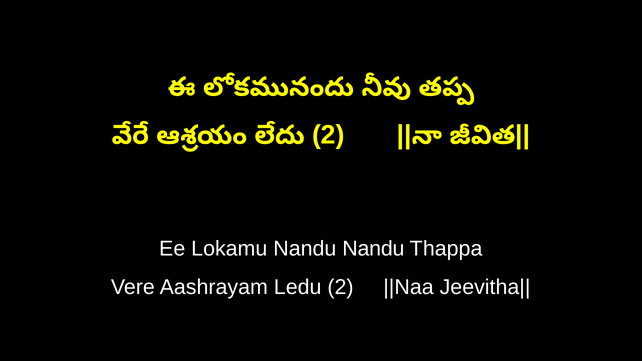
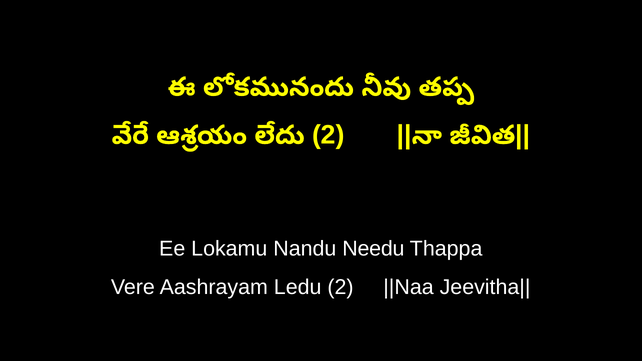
Nandu Nandu: Nandu -> Needu (373, 249)
